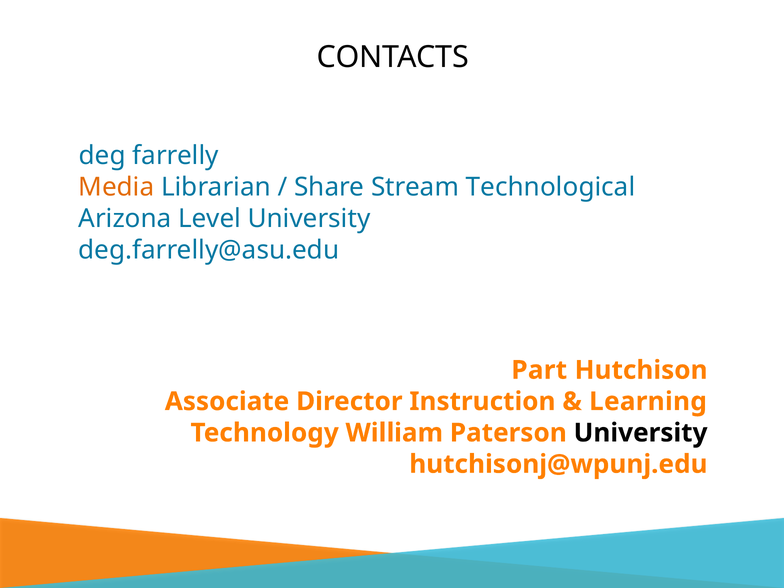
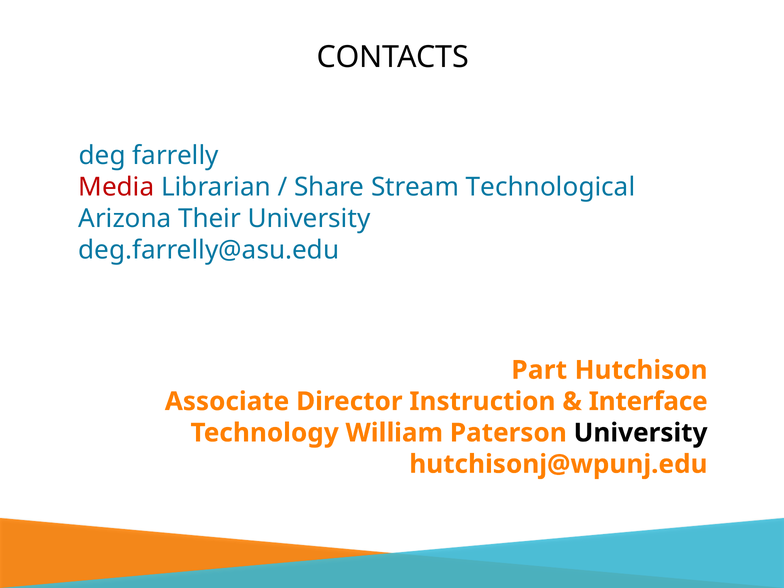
Media colour: orange -> red (116, 187)
Level: Level -> Their (210, 219)
Learning: Learning -> Interface (648, 401)
